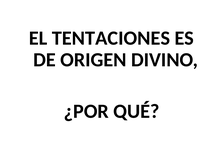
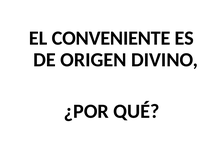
TENTACIONES: TENTACIONES -> CONVENIENTE (111, 38)
